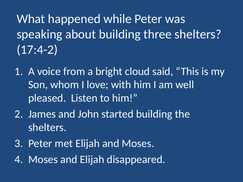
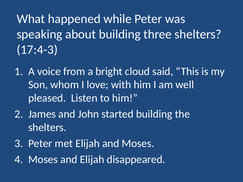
17:4-2: 17:4-2 -> 17:4-3 (37, 50)
